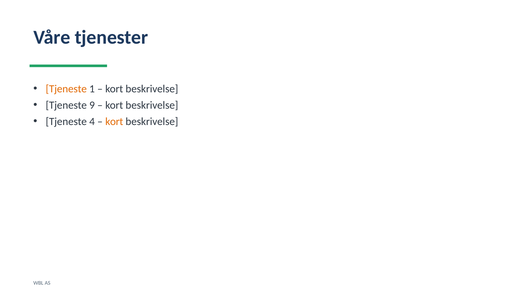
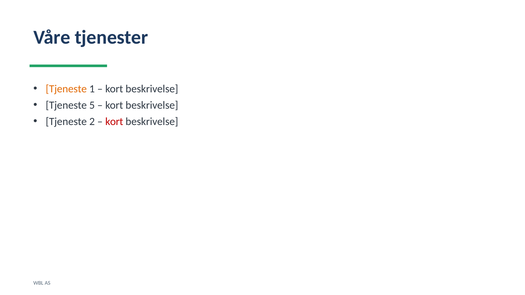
9: 9 -> 5 (92, 105)
4: 4 -> 2 (92, 122)
kort colour: orange -> red (114, 122)
